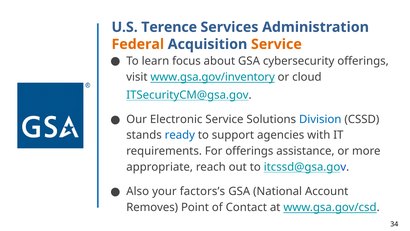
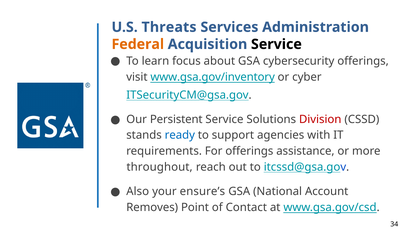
Terence: Terence -> Threats (169, 27)
Service colour: orange -> black (276, 44)
cloud: cloud -> cyber (307, 77)
Electronic: Electronic -> Persistent (176, 119)
Division colour: blue -> red (320, 119)
appropriate: appropriate -> throughout (160, 167)
factors’s: factors’s -> ensure’s (202, 191)
